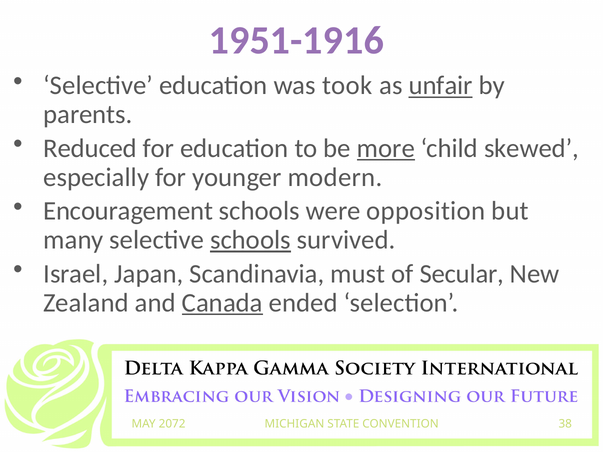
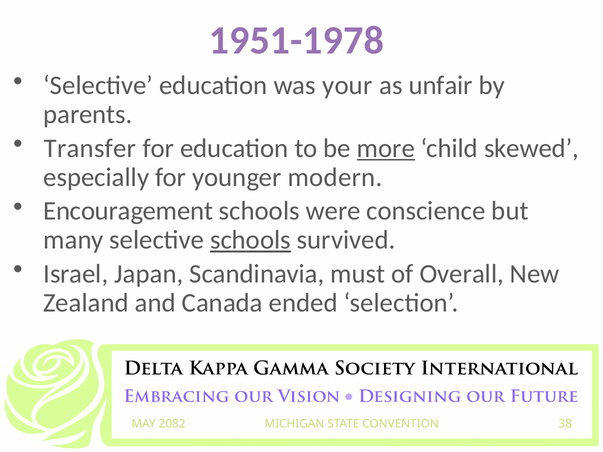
1951-1916: 1951-1916 -> 1951-1978 (296, 41)
took: took -> your (347, 86)
unfair underline: present -> none (441, 86)
Reduced: Reduced -> Transfer (90, 148)
opposition: opposition -> conscience (426, 211)
Secular: Secular -> Overall (462, 274)
Canada underline: present -> none (222, 303)
2072: 2072 -> 2082 (172, 424)
